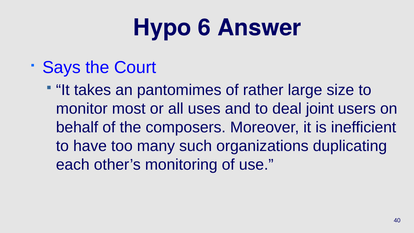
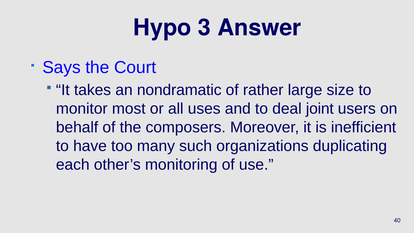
6: 6 -> 3 (204, 28)
pantomimes: pantomimes -> nondramatic (179, 90)
